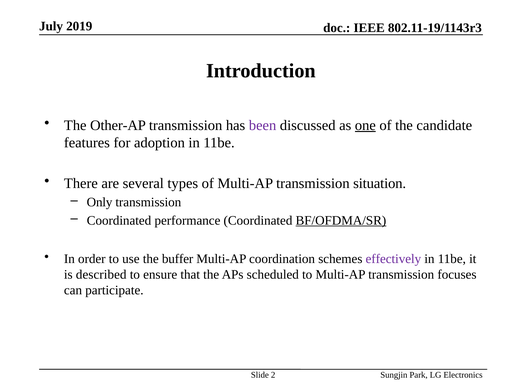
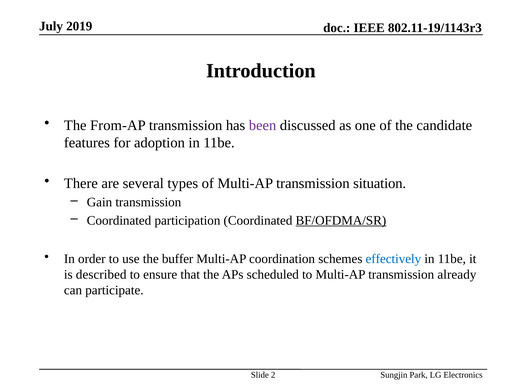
Other-AP: Other-AP -> From-AP (118, 125)
one underline: present -> none (365, 125)
Only: Only -> Gain (99, 202)
performance: performance -> participation (187, 221)
effectively colour: purple -> blue (393, 259)
focuses: focuses -> already (457, 275)
